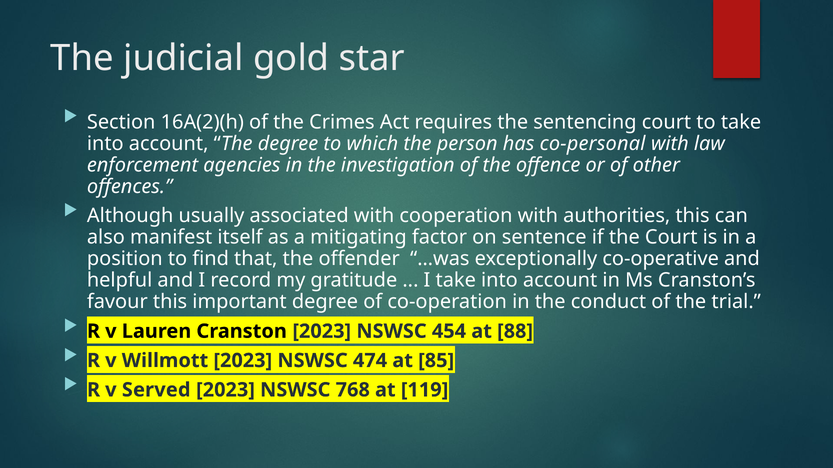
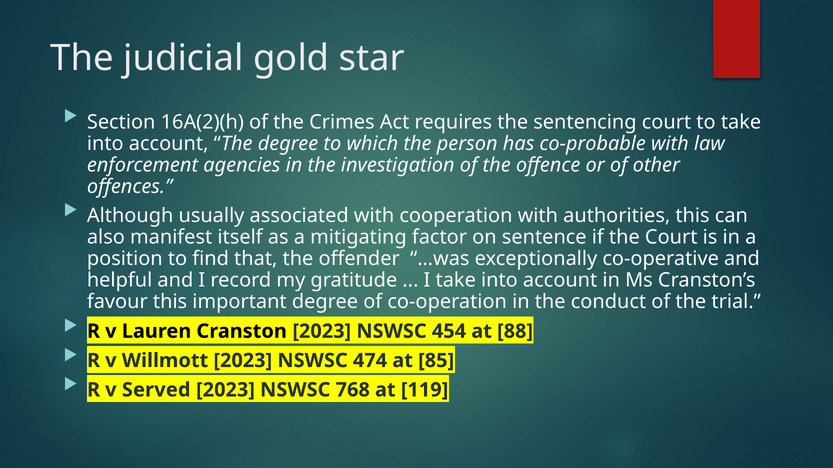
co‑personal: co‑personal -> co‑probable (593, 144)
